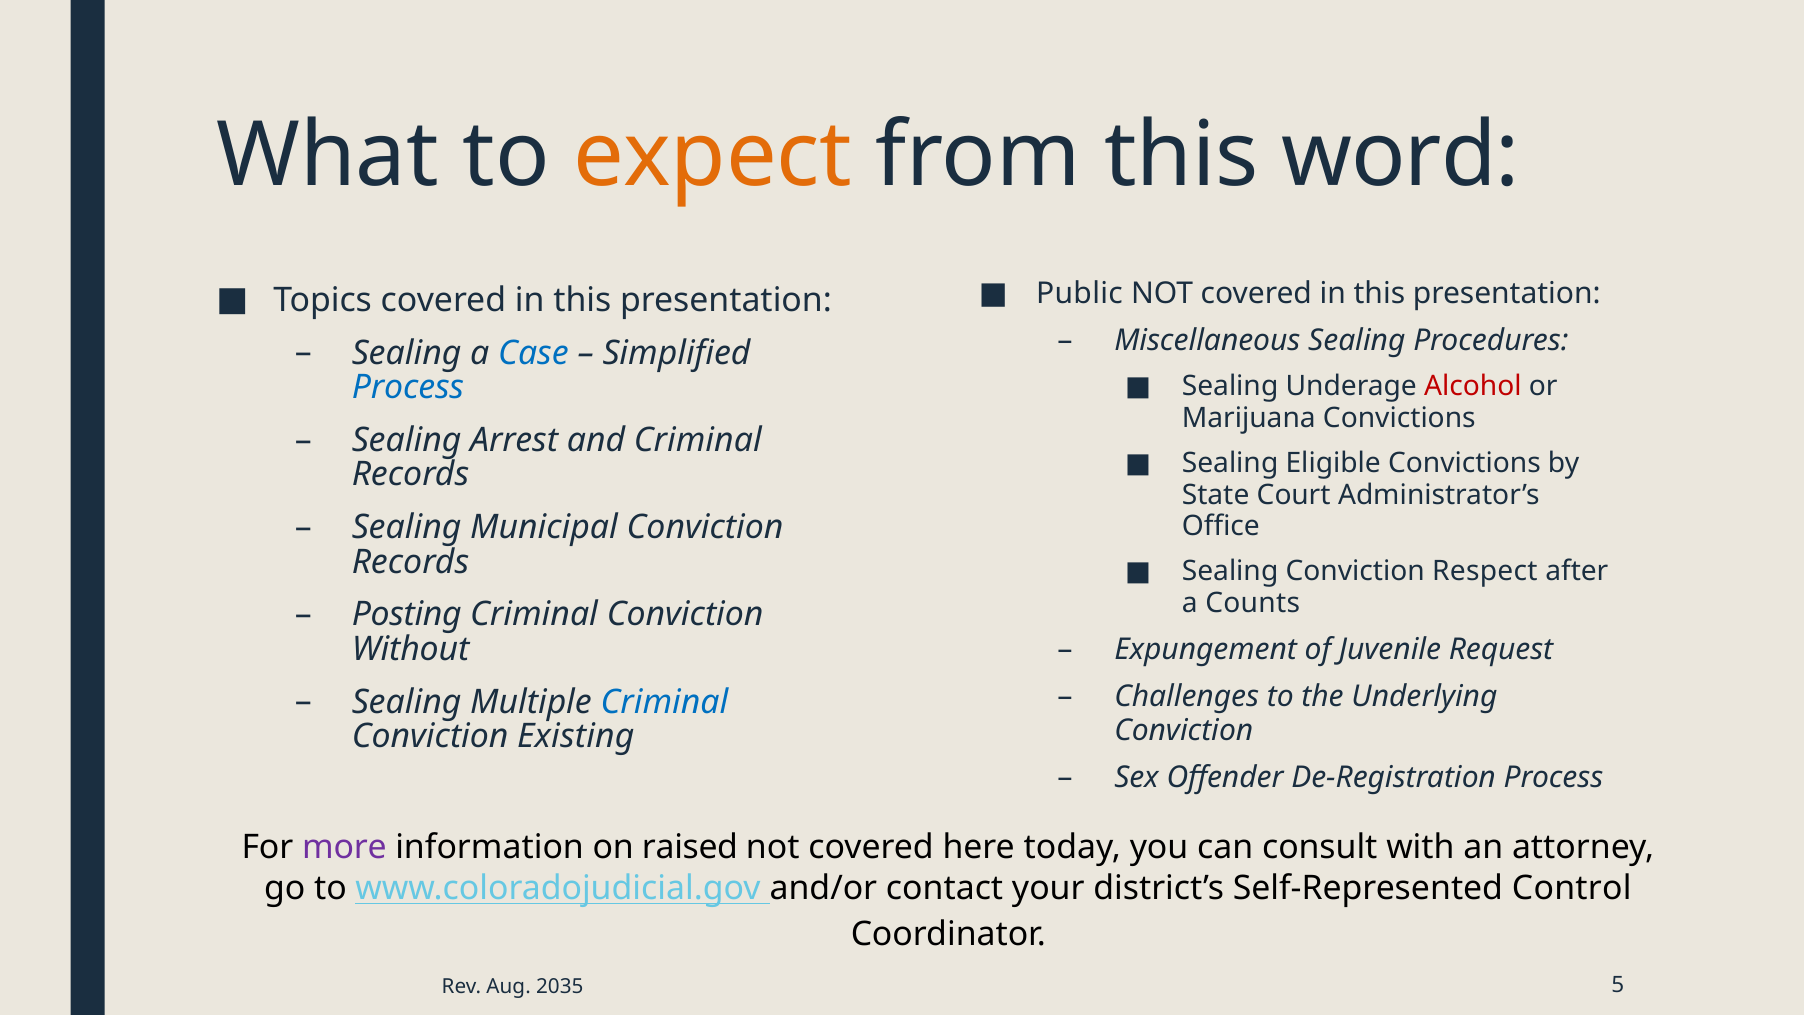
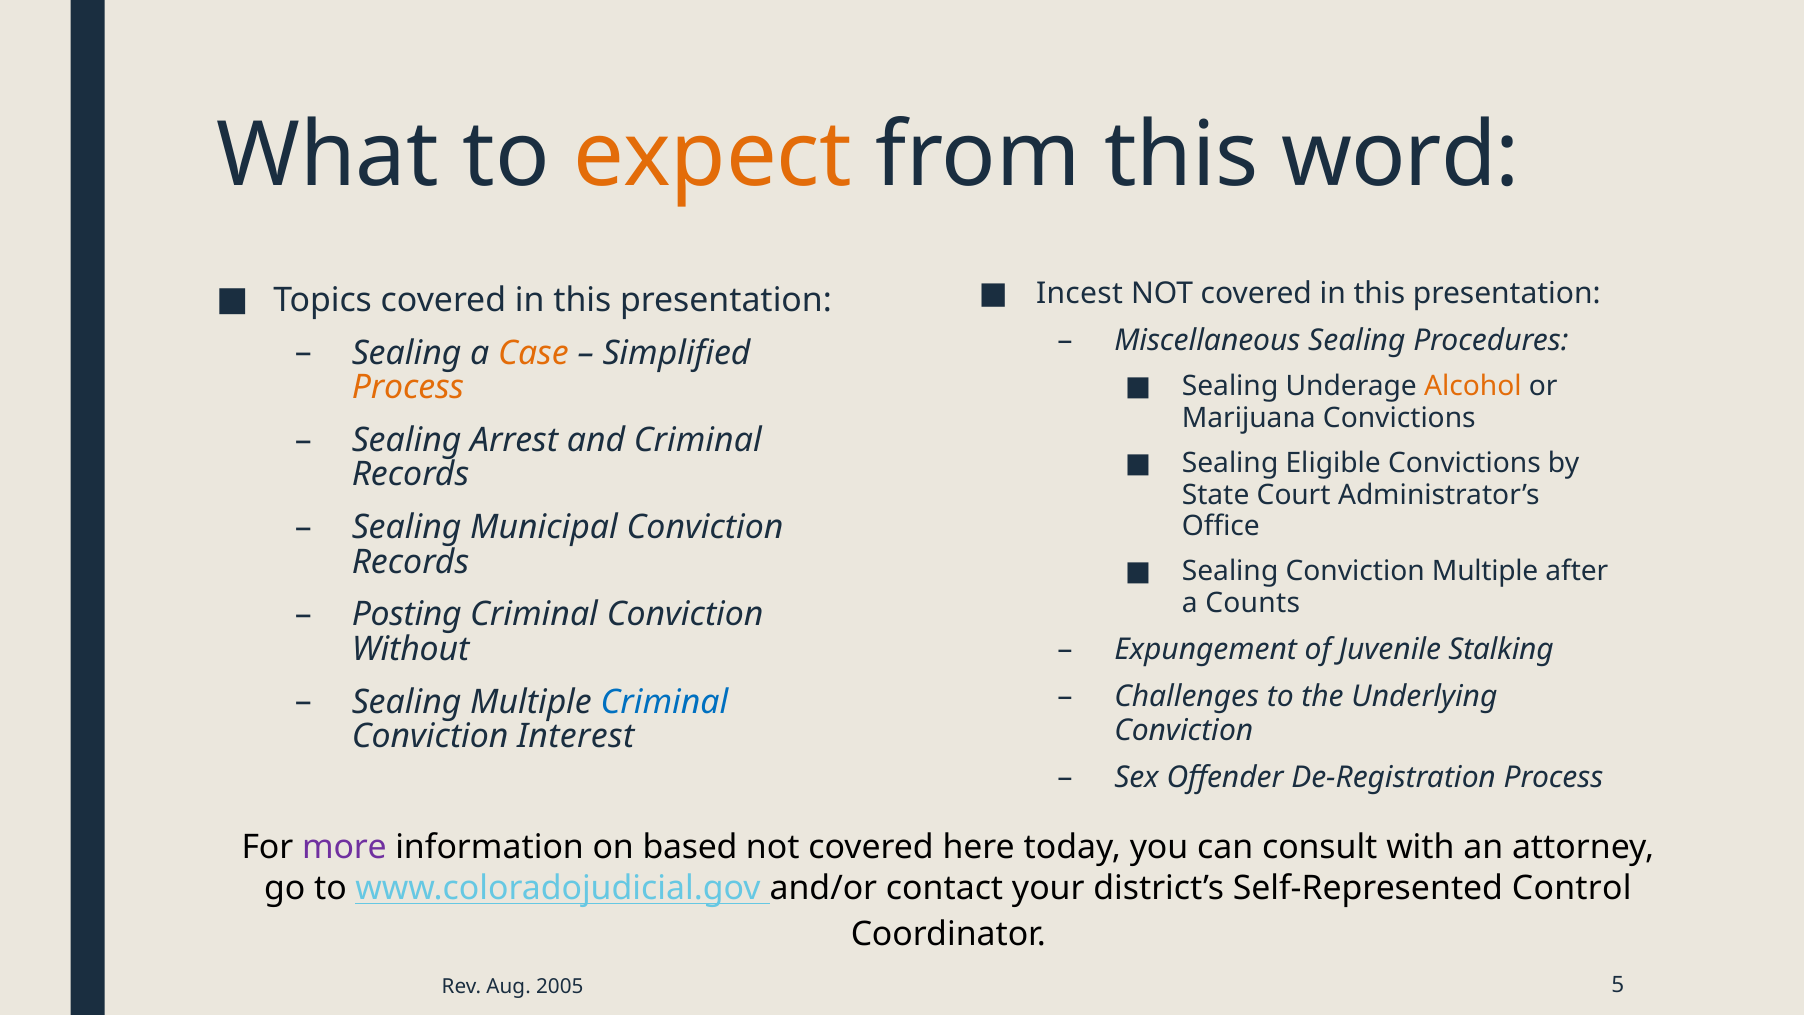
Public: Public -> Incest (1079, 293)
Case colour: blue -> orange (533, 353)
Alcohol colour: red -> orange (1473, 386)
Process colour: blue -> orange (408, 387)
Conviction Respect: Respect -> Multiple (1485, 571)
Request: Request -> Stalking (1501, 649)
Existing: Existing -> Interest (576, 736)
raised: raised -> based (690, 848)
2035: 2035 -> 2005 (560, 986)
